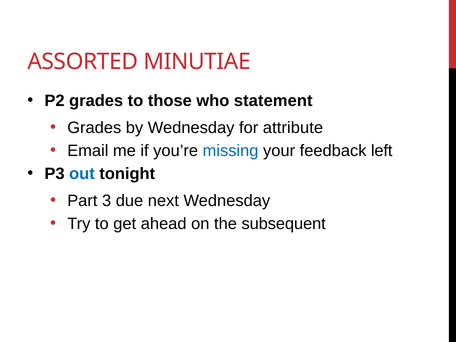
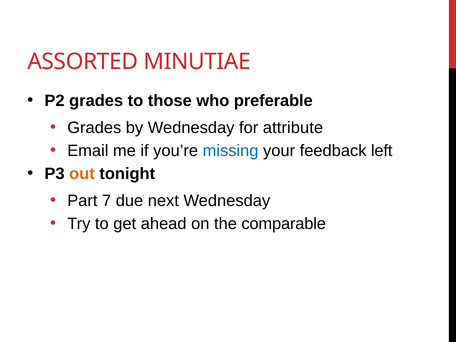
statement: statement -> preferable (273, 101)
out colour: blue -> orange (82, 174)
3: 3 -> 7 (107, 201)
subsequent: subsequent -> comparable (284, 224)
